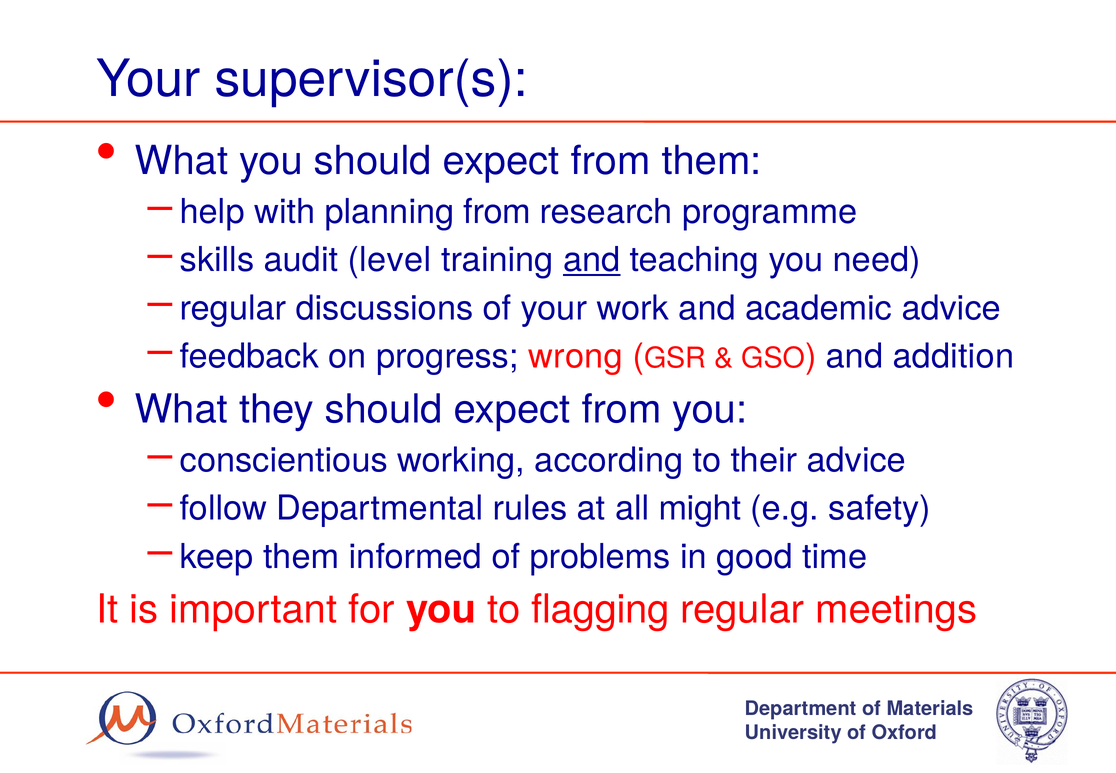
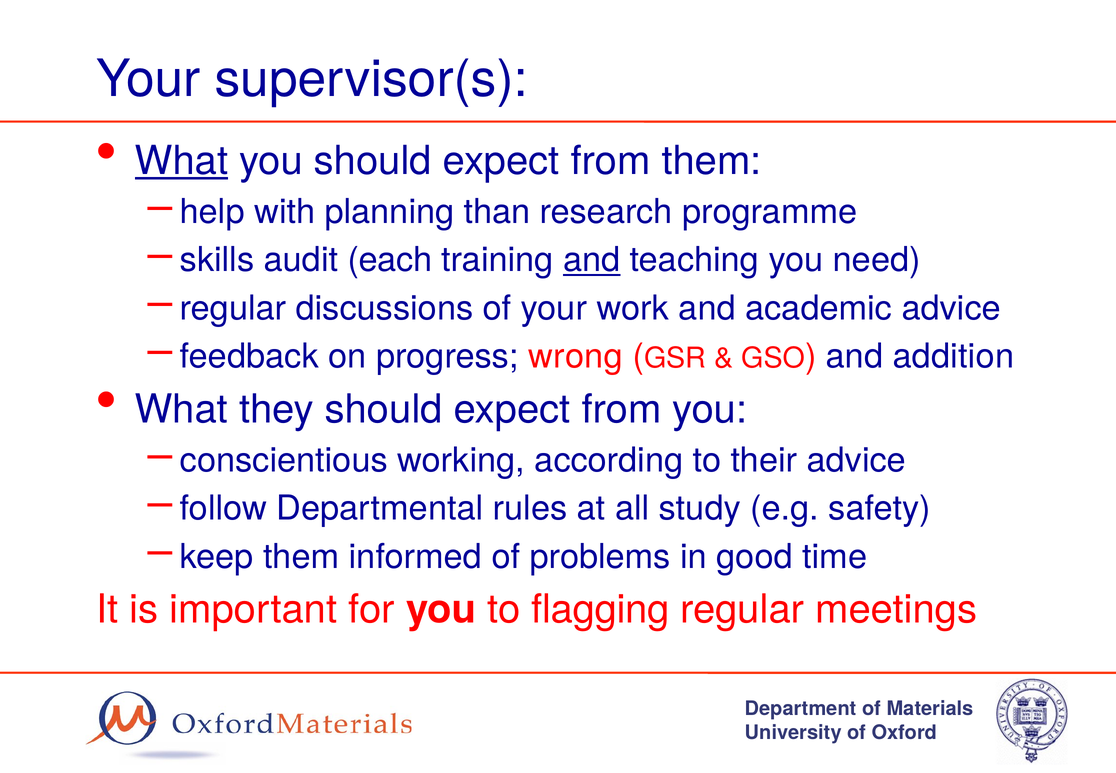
What underline: none -> present (181, 161)
planning from: from -> than (497, 212)
level: level -> each (390, 260)
might: might -> study (700, 508)
